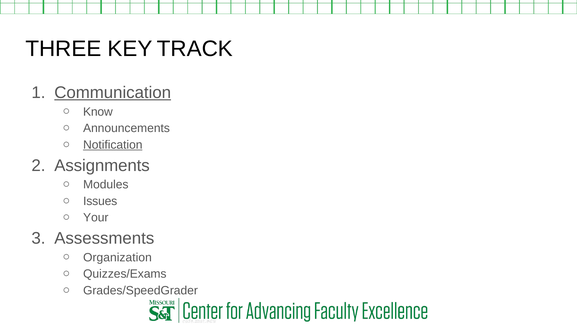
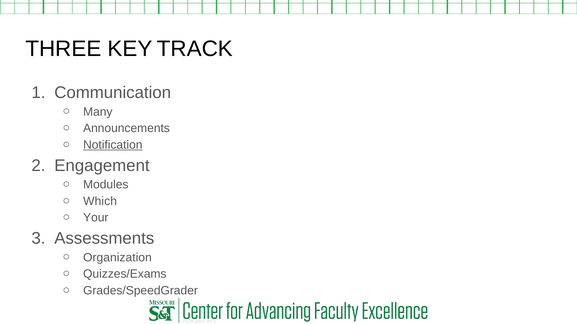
Communication underline: present -> none (113, 93)
Know: Know -> Many (98, 112)
Assignments: Assignments -> Engagement (102, 166)
Issues: Issues -> Which (100, 201)
